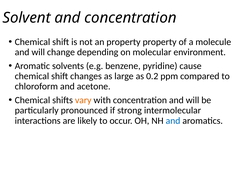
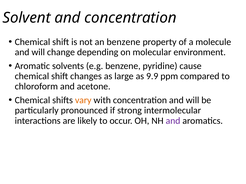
an property: property -> benzene (123, 42)
0.2: 0.2 -> 9.9 (152, 76)
and colour: blue -> purple (173, 121)
